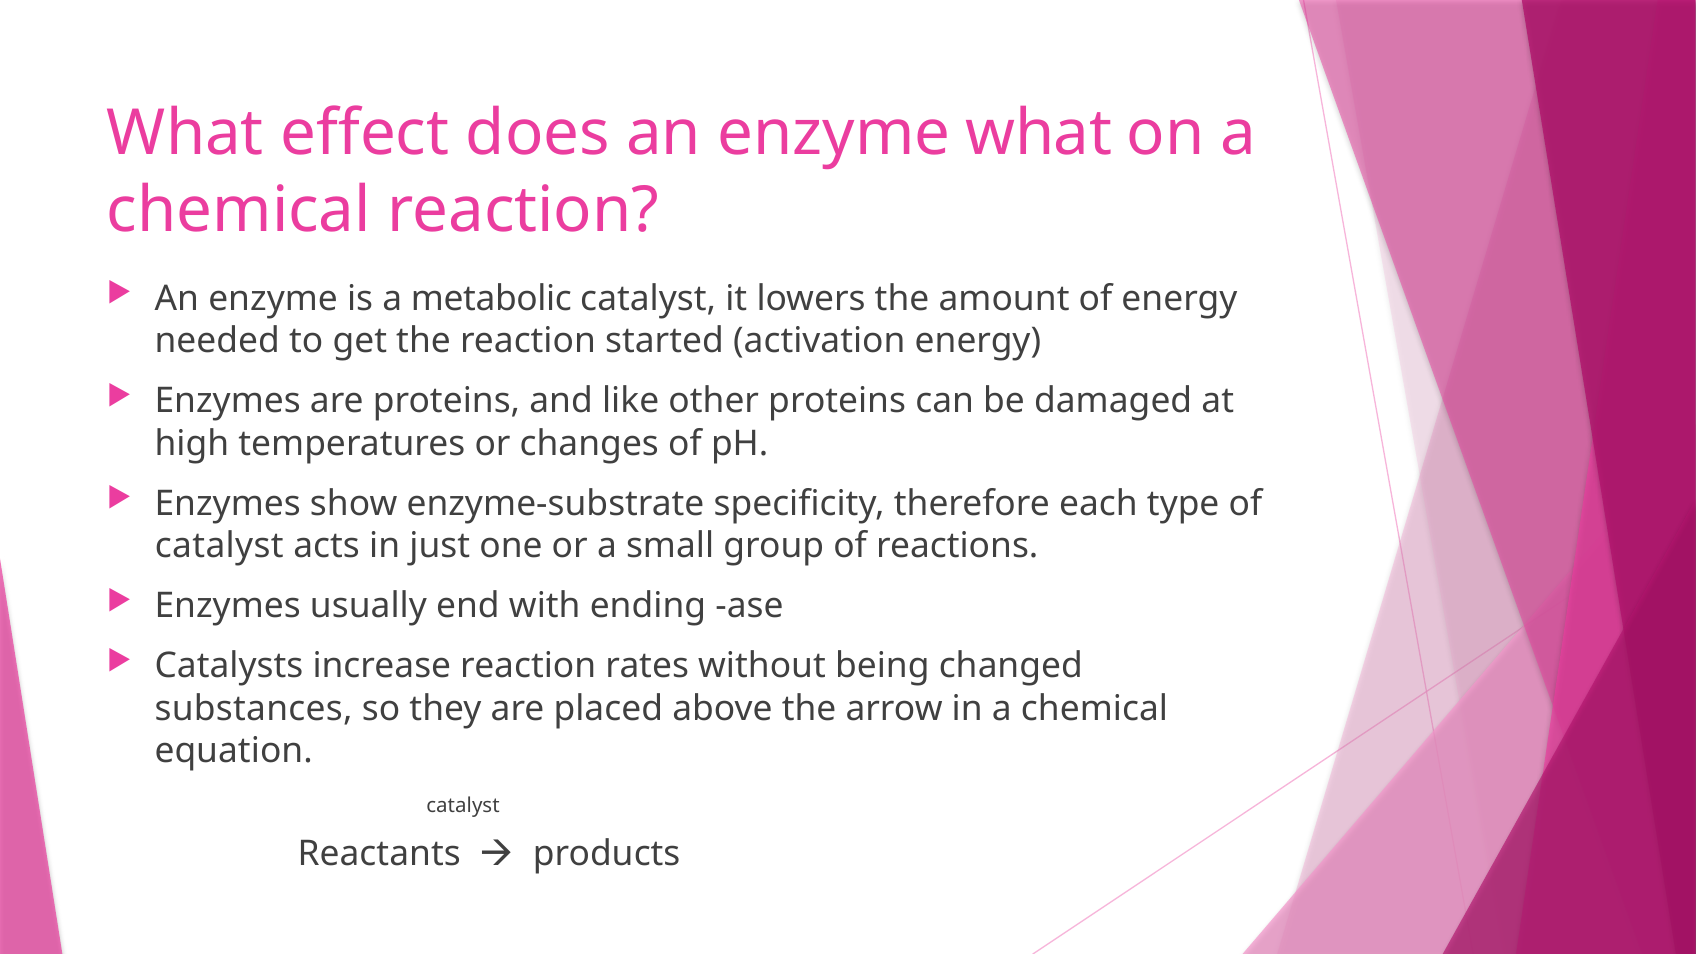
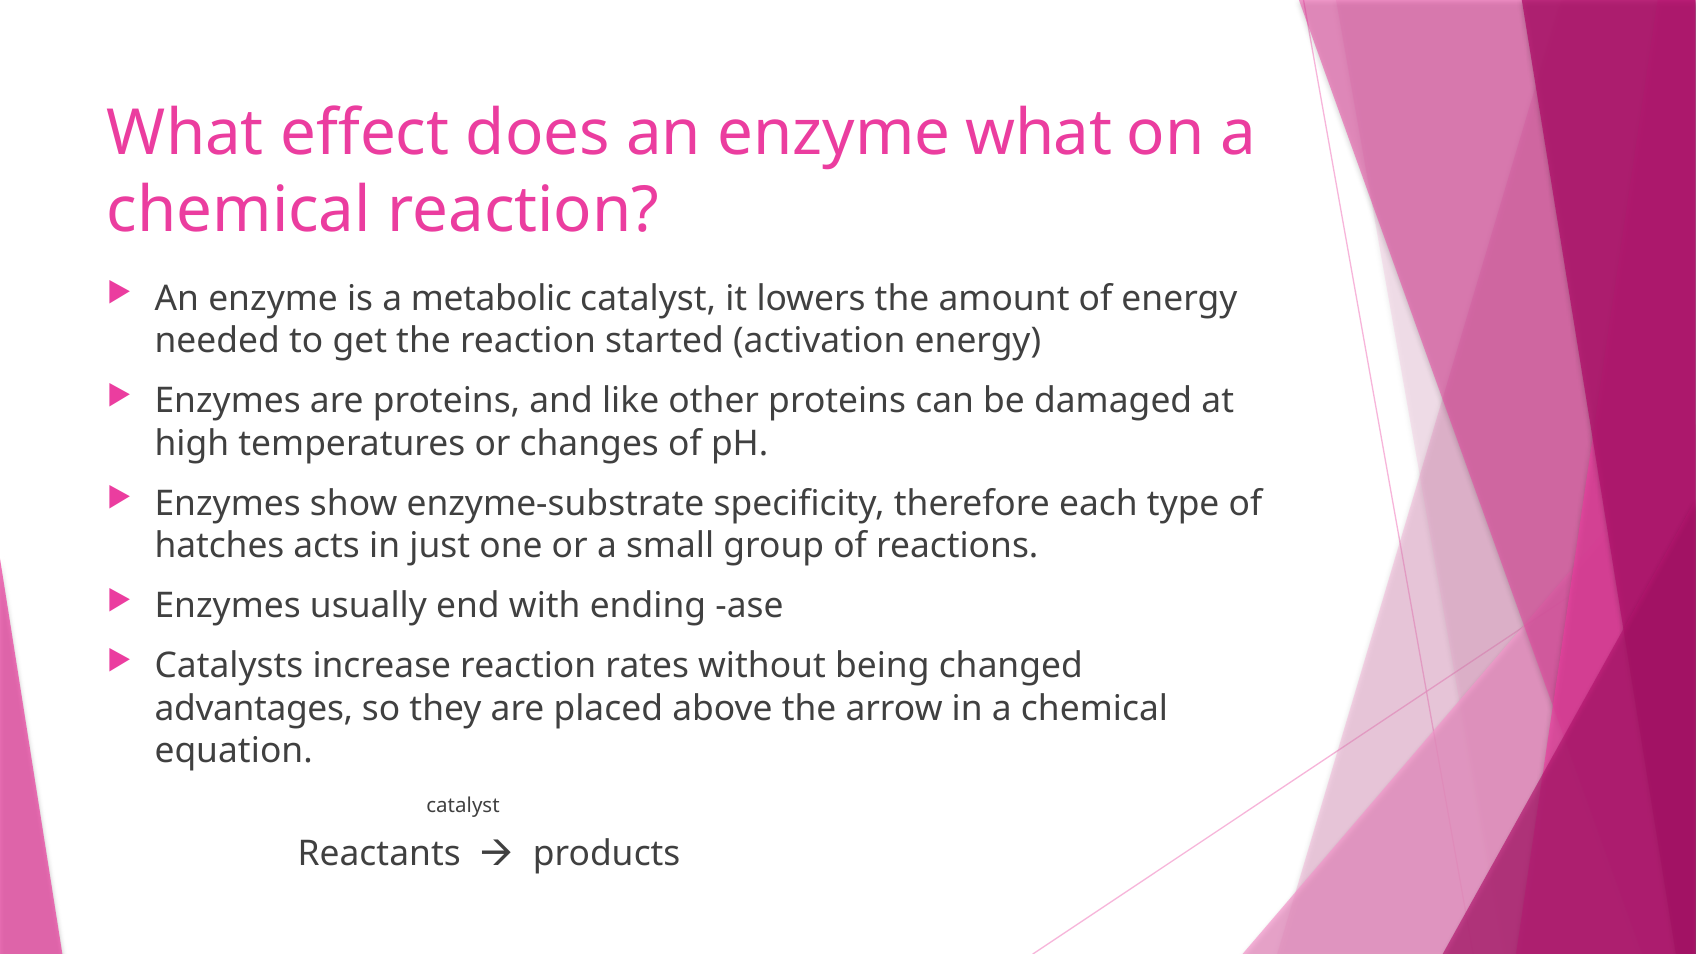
catalyst: catalyst -> hatches (219, 546)
substances: substances -> advantages (254, 709)
